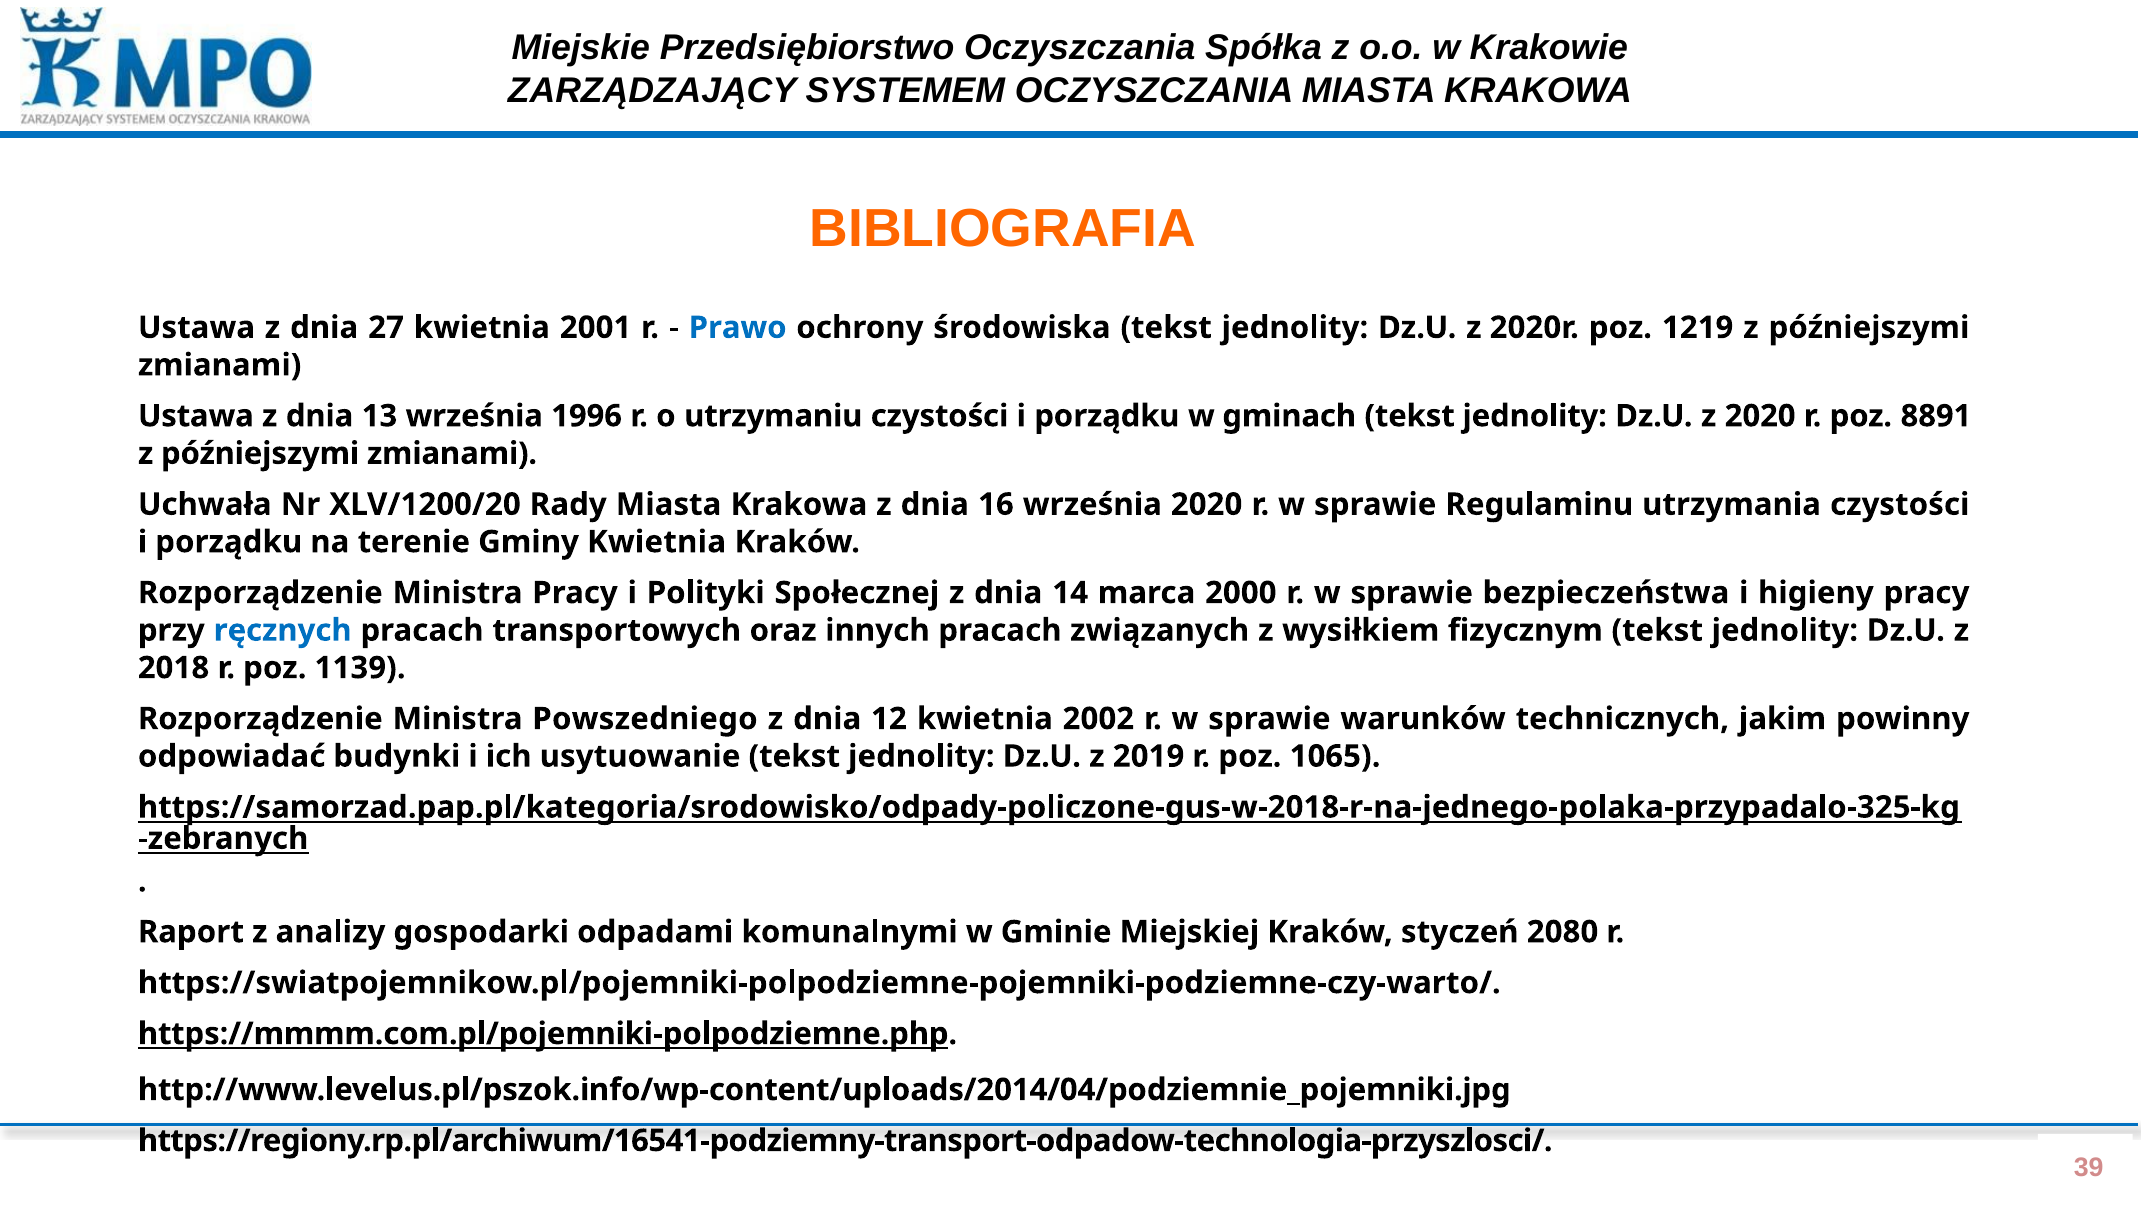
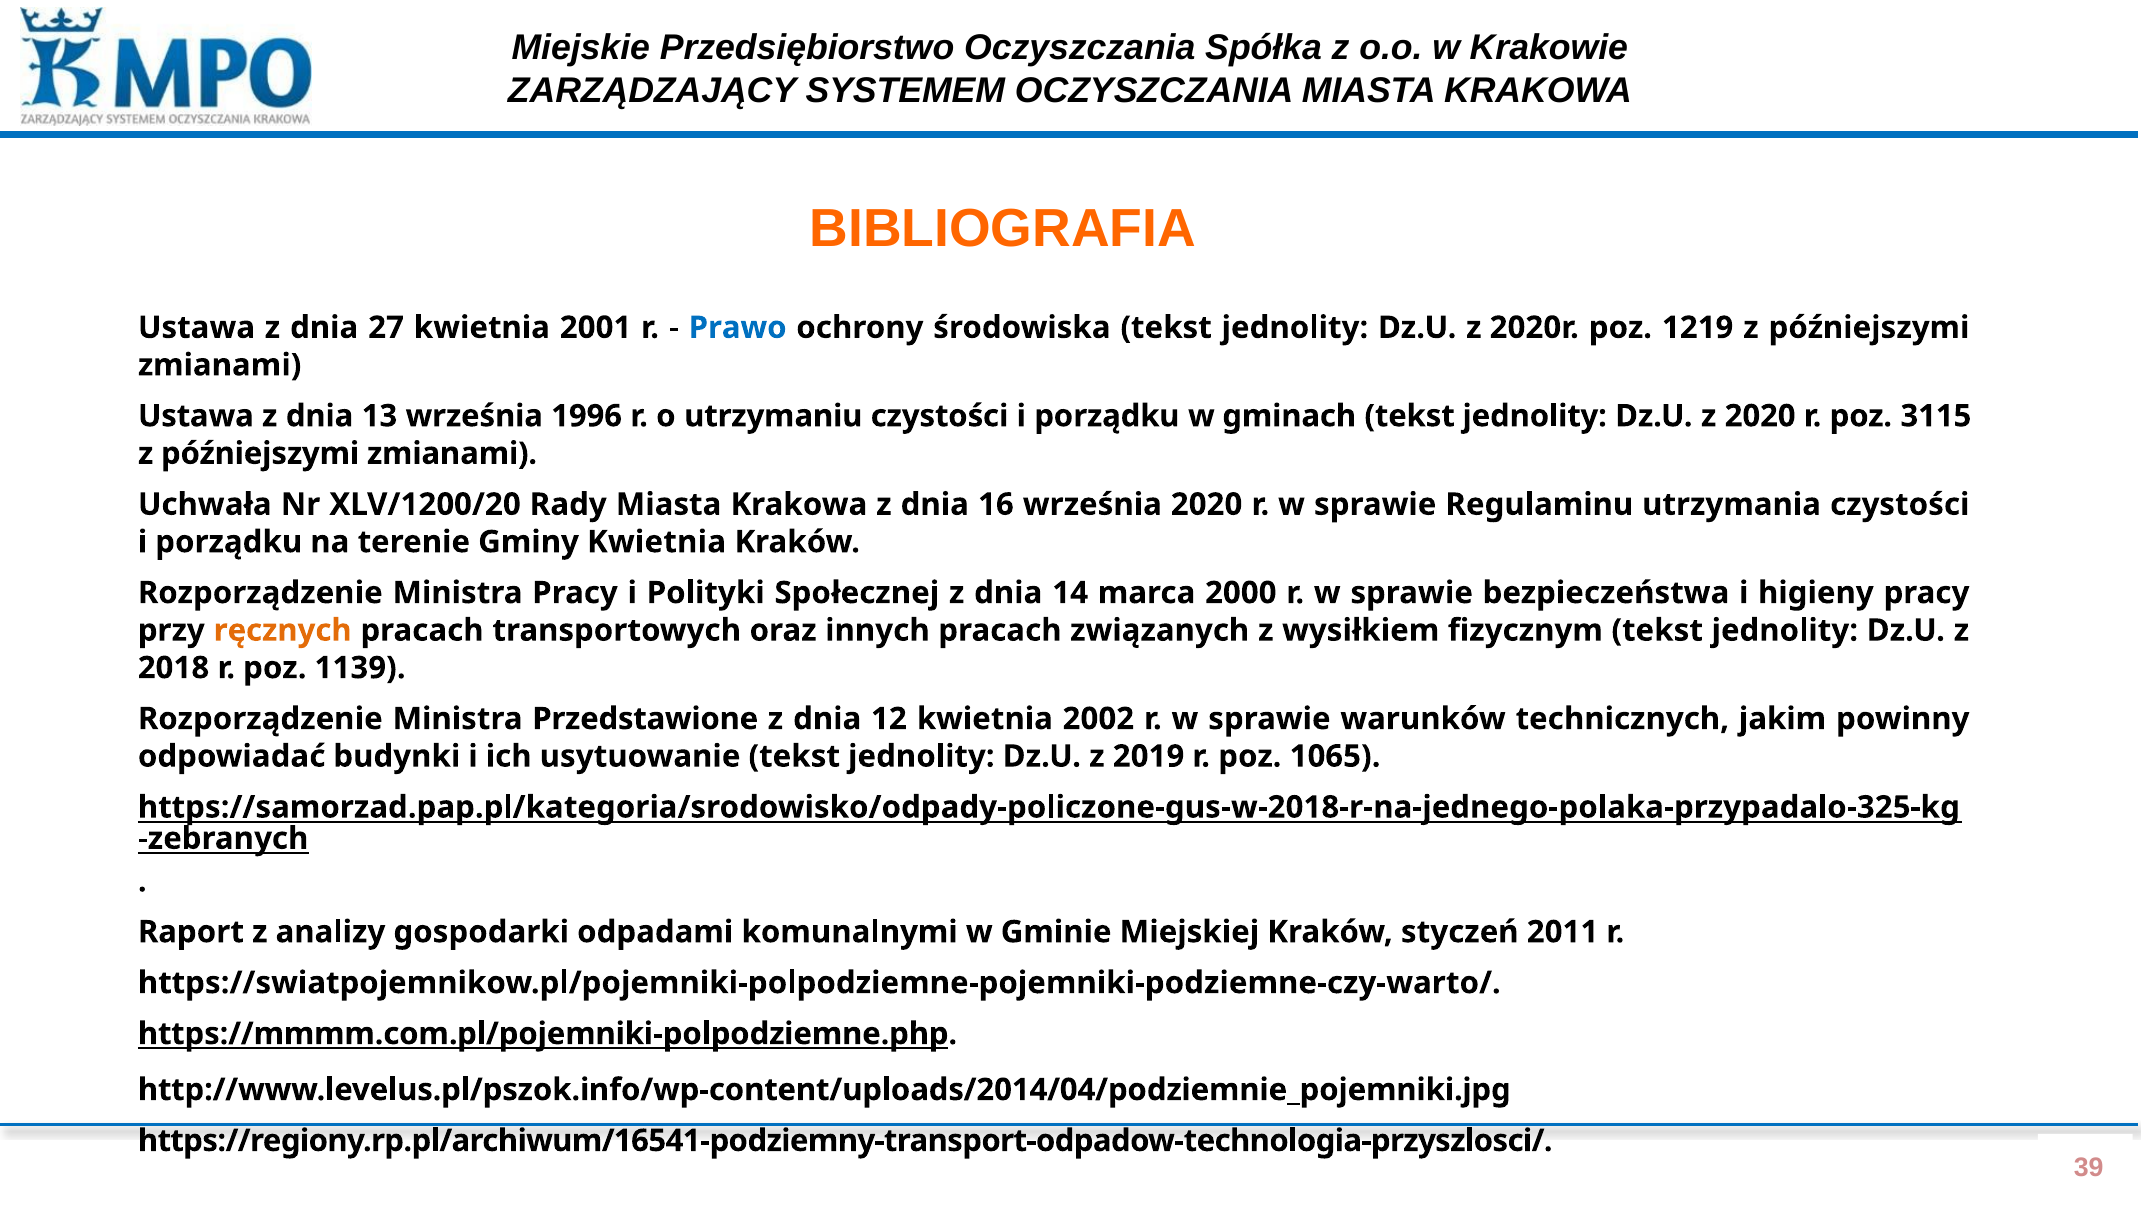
8891: 8891 -> 3115 (1936, 416)
ręcznych colour: blue -> orange (283, 630)
Powszedniego: Powszedniego -> Przedstawione (645, 718)
2080: 2080 -> 2011 (1563, 931)
